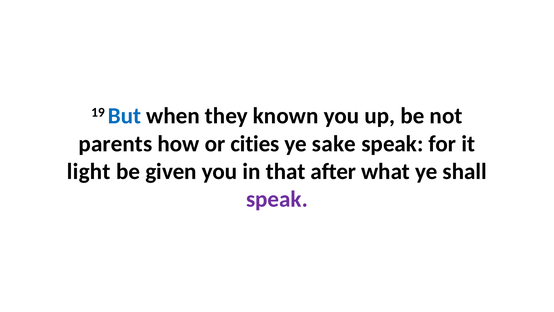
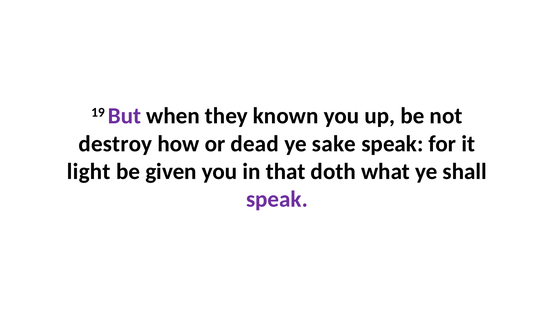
But colour: blue -> purple (124, 116)
parents: parents -> destroy (115, 144)
cities: cities -> dead (255, 144)
after: after -> doth (333, 171)
